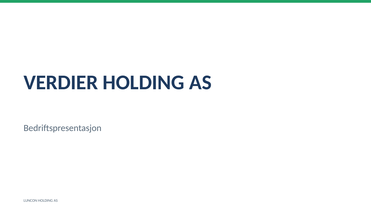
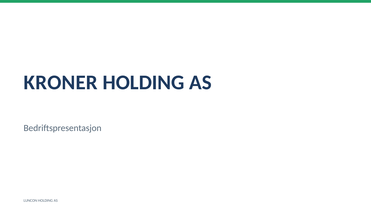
VERDIER: VERDIER -> KRONER (61, 82)
